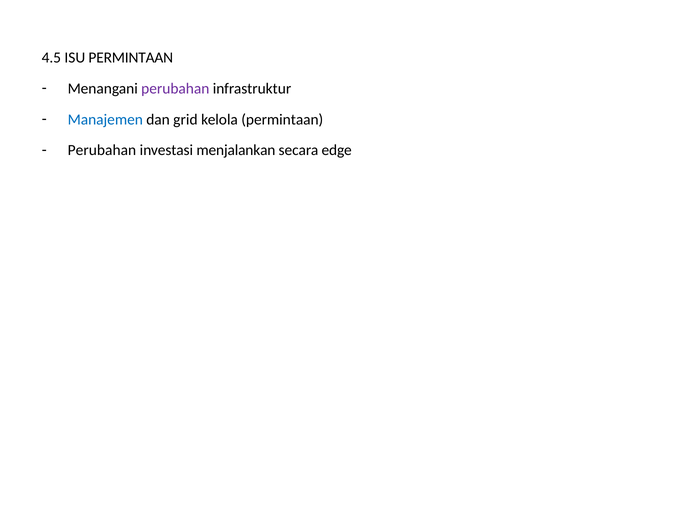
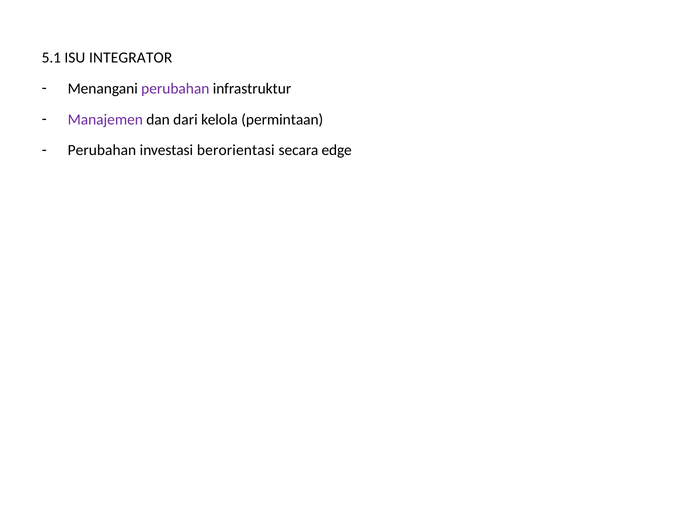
4.5: 4.5 -> 5.1 (51, 58)
ISU PERMINTAAN: PERMINTAAN -> INTEGRATOR (131, 58)
Manajemen colour: blue -> purple (105, 119)
grid: grid -> dari (185, 119)
menjalankan: menjalankan -> berorientasi (236, 150)
